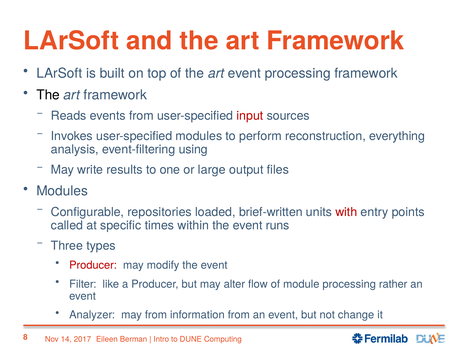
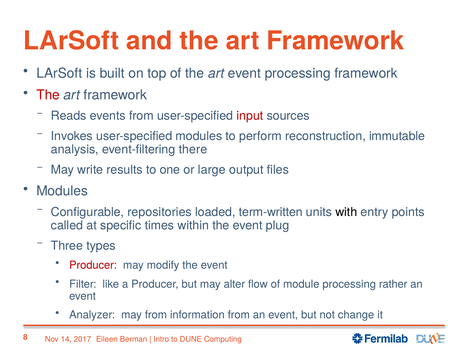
The colour: black -> red (48, 95)
everything: everything -> immutable (397, 136)
using: using -> there (193, 150)
brief-written: brief-written -> term-written (271, 212)
with colour: red -> black (346, 212)
runs: runs -> plug (278, 225)
